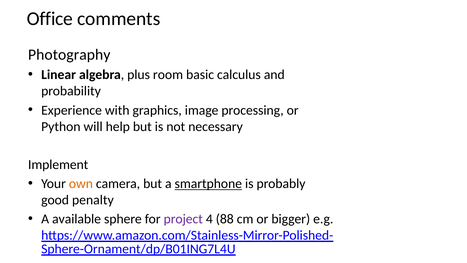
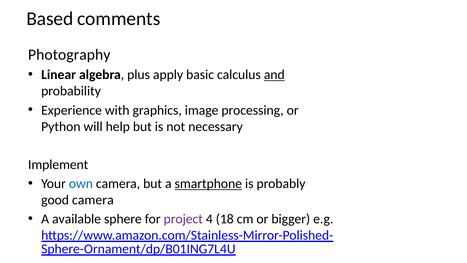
Office: Office -> Based (50, 19)
room: room -> apply (168, 75)
and underline: none -> present (274, 75)
own colour: orange -> blue (81, 184)
good penalty: penalty -> camera (93, 200)
88: 88 -> 18 (225, 219)
